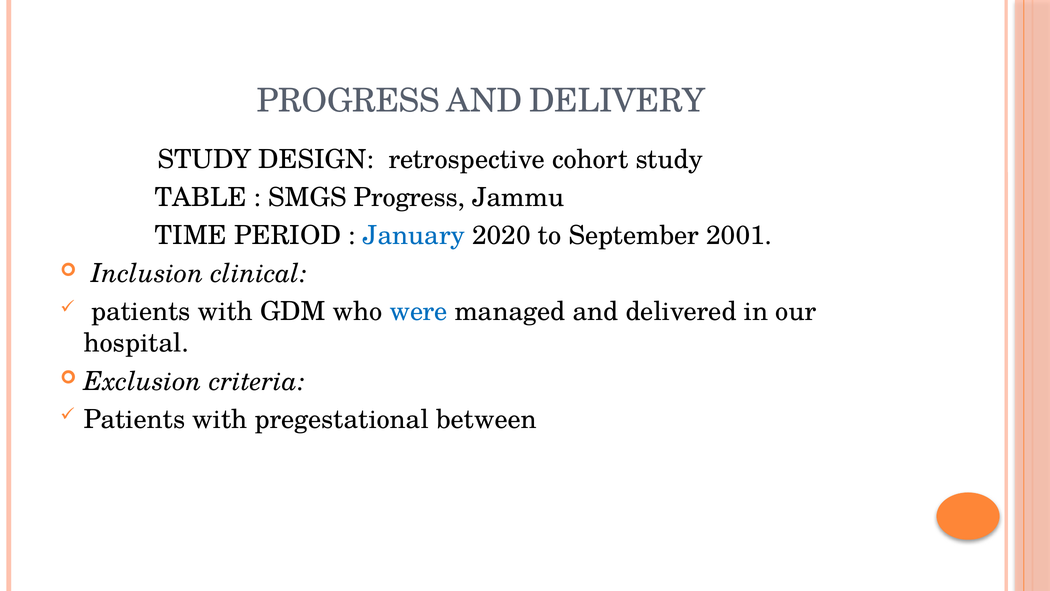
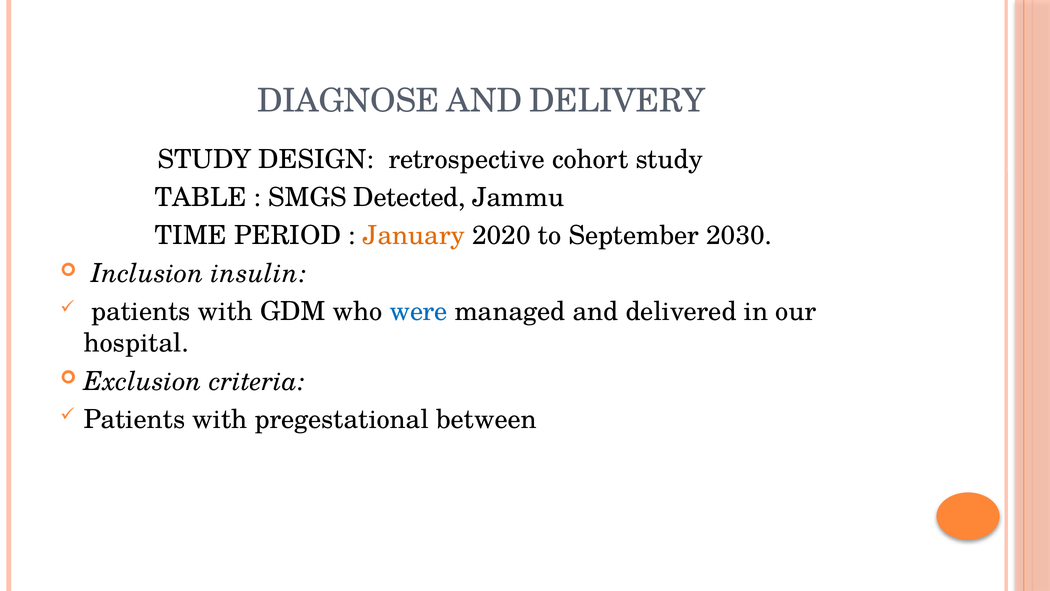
PROGRESS: PROGRESS -> DIAGNOSE (348, 101)
SMGS Progress: Progress -> Detected (409, 197)
January colour: blue -> orange (414, 235)
2001: 2001 -> 2030 (739, 235)
clinical: clinical -> insulin (258, 273)
